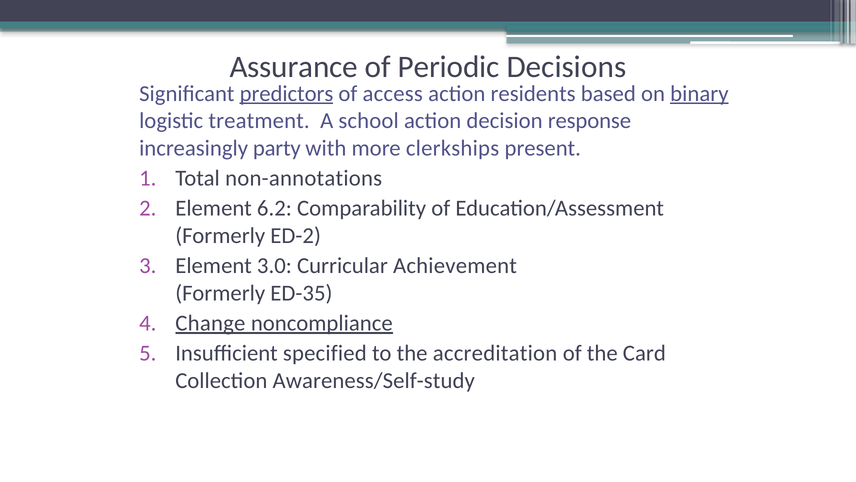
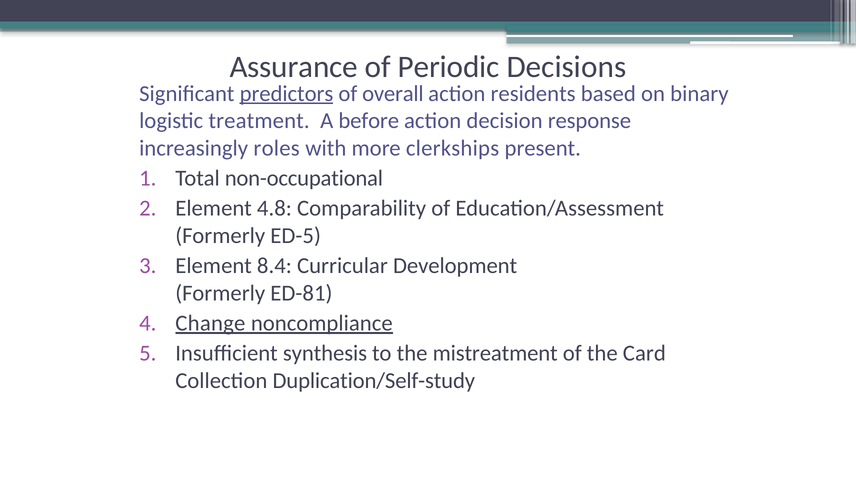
access: access -> overall (393, 93)
binary underline: present -> none (699, 93)
school: school -> before (369, 121)
party: party -> roles (277, 148)
non-annotations: non-annotations -> non-occupational (304, 178)
6.2: 6.2 -> 4.8 (274, 208)
ED-2: ED-2 -> ED-5 (296, 235)
3.0: 3.0 -> 8.4 (274, 266)
Achievement: Achievement -> Development (455, 266)
ED-35: ED-35 -> ED-81 (301, 293)
specified: specified -> synthesis (325, 353)
accreditation: accreditation -> mistreatment (495, 353)
Awareness/Self-study: Awareness/Self-study -> Duplication/Self-study (374, 380)
